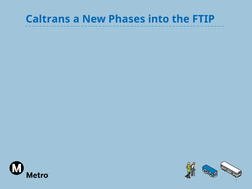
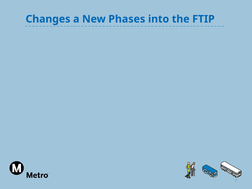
Caltrans: Caltrans -> Changes (48, 19)
